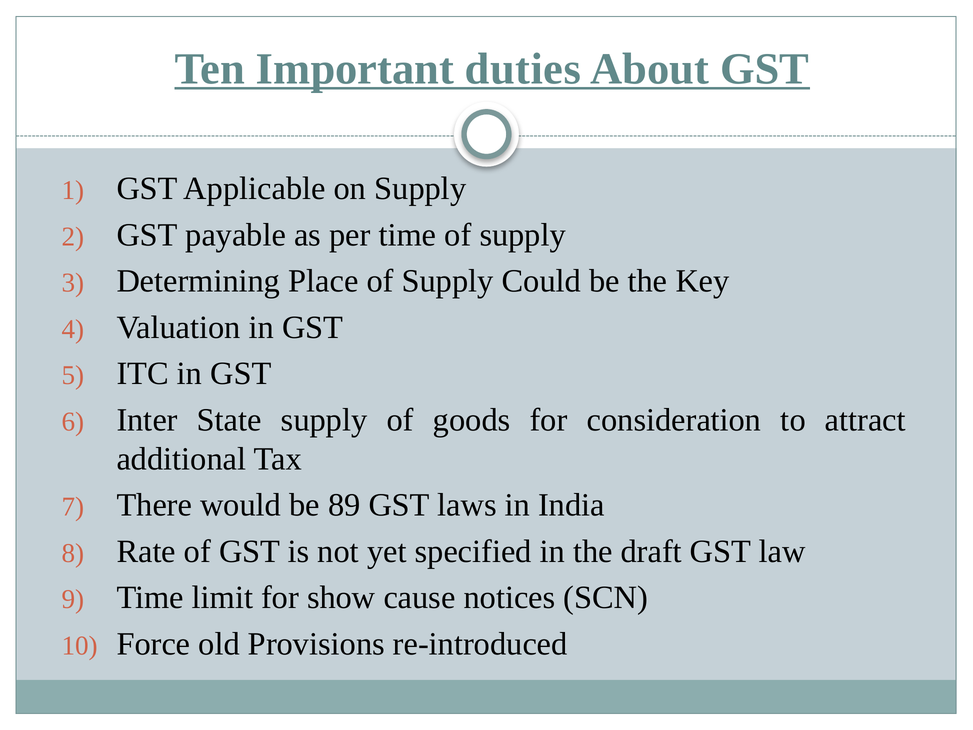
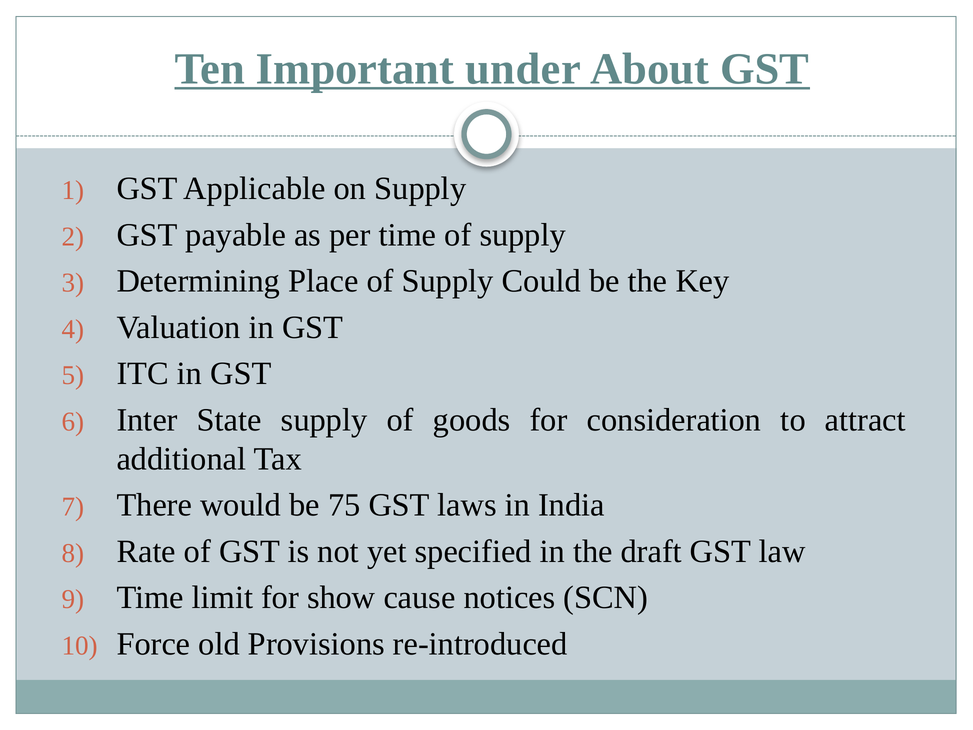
duties: duties -> under (523, 69)
89: 89 -> 75 (344, 505)
